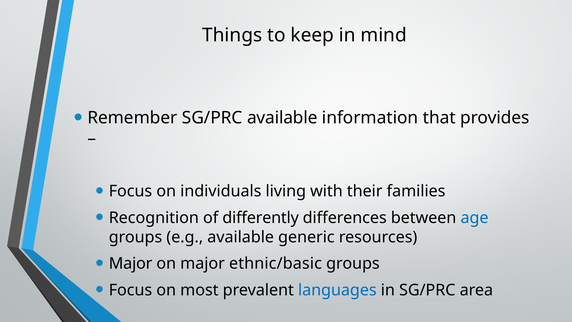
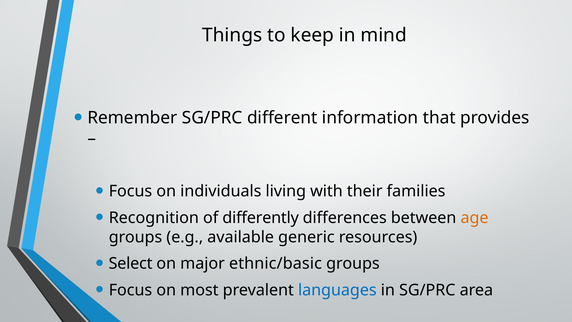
SG/PRC available: available -> different (282, 118)
age colour: blue -> orange (475, 218)
Major: Major -> Select (131, 263)
